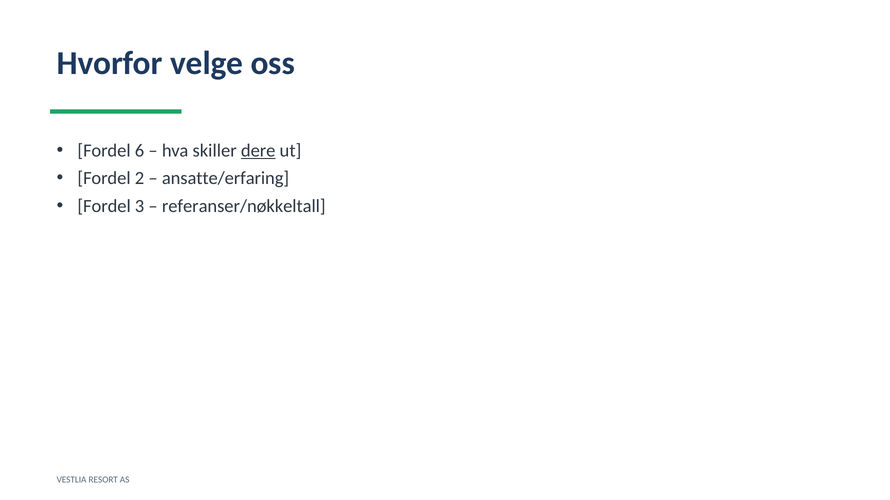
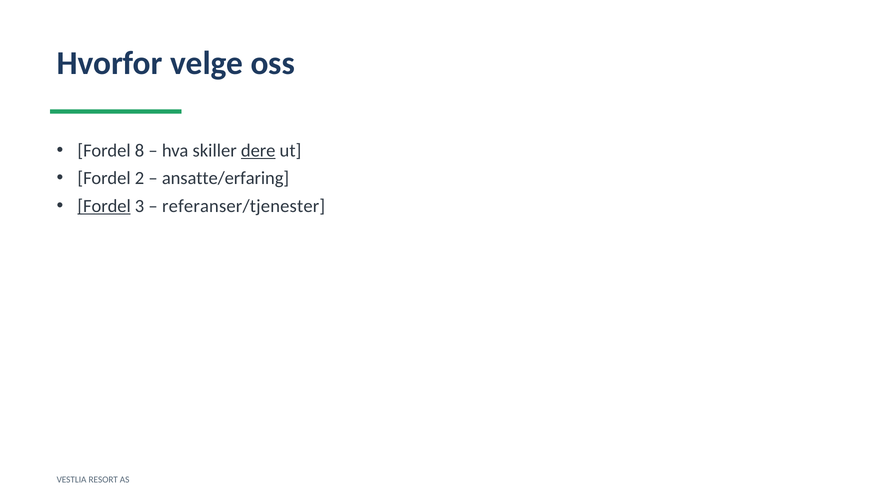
6: 6 -> 8 (140, 151)
Fordel underline: none -> present (104, 206)
referanser/nøkkeltall: referanser/nøkkeltall -> referanser/tjenester (244, 206)
